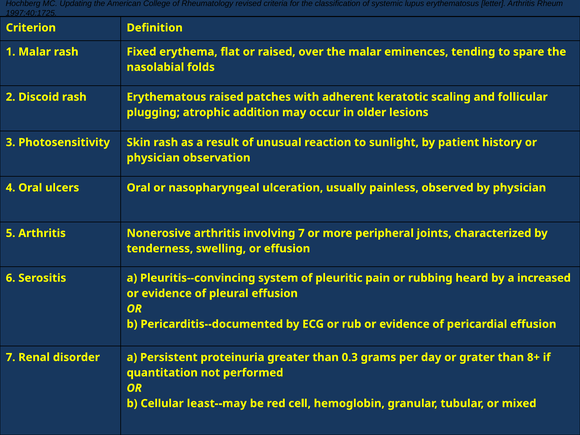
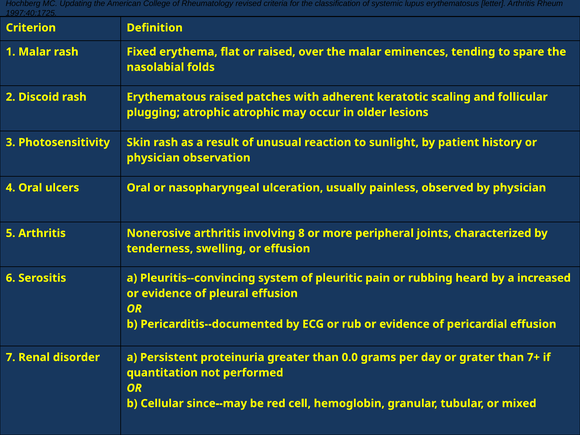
atrophic addition: addition -> atrophic (256, 112)
involving 7: 7 -> 8 (301, 233)
0.3: 0.3 -> 0.0 (350, 357)
8+: 8+ -> 7+ (533, 357)
least--may: least--may -> since--may (217, 403)
